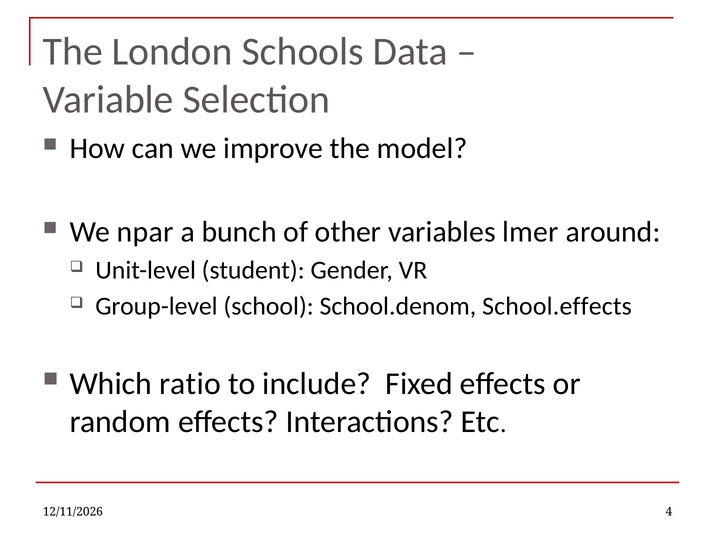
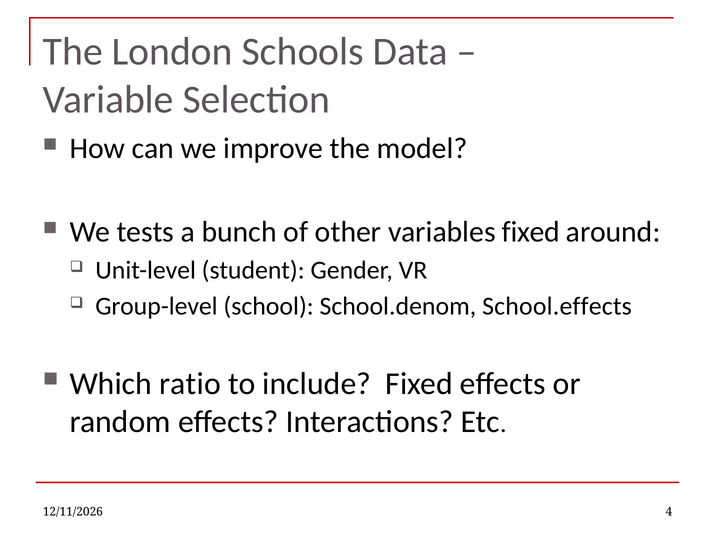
npar: npar -> tests (145, 232)
variables lmer: lmer -> fixed (531, 232)
